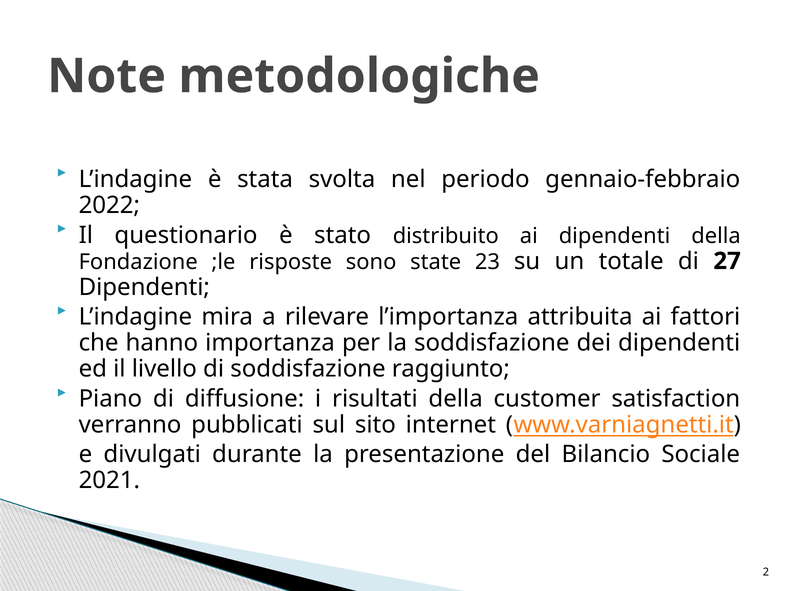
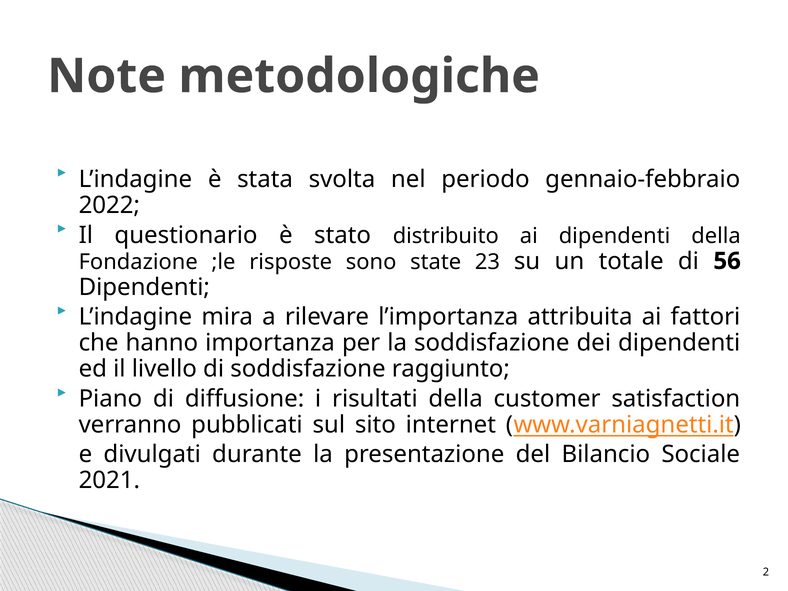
27: 27 -> 56 (727, 261)
